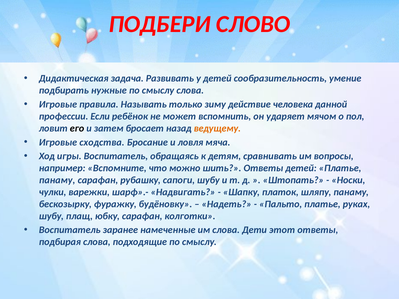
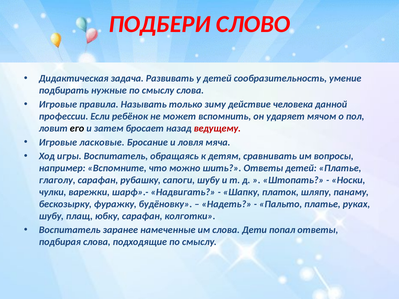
ведущему colour: orange -> red (217, 128)
сходства: сходства -> ласковые (102, 142)
панаму: панаму -> глаголу (57, 180)
этот: этот -> попал (282, 230)
